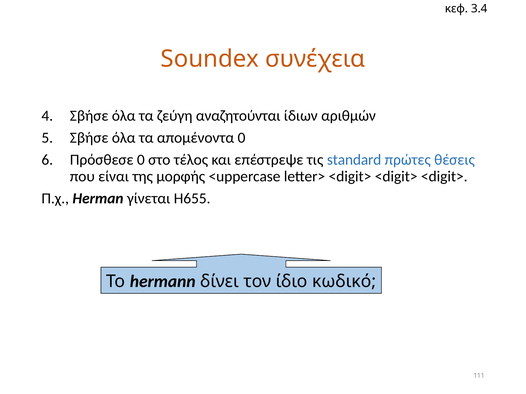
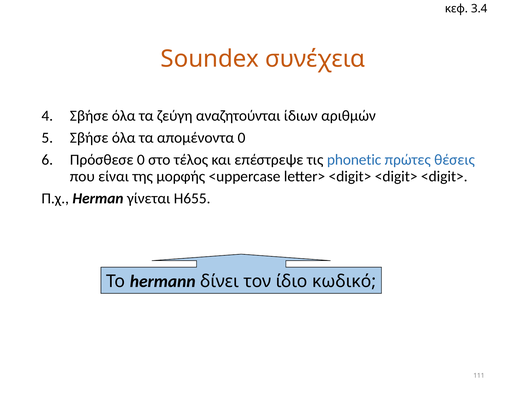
standard: standard -> phonetic (354, 160)
